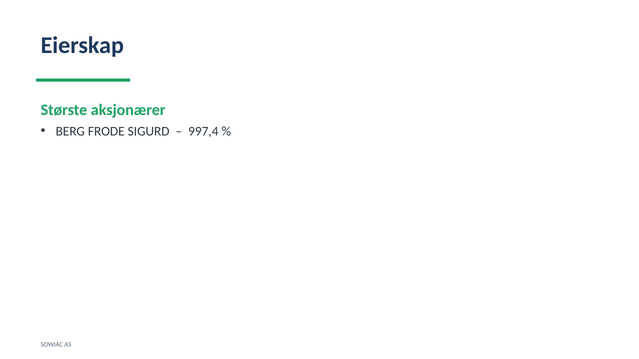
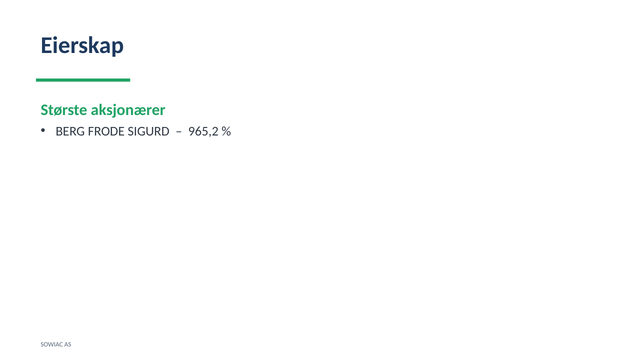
997,4: 997,4 -> 965,2 (203, 131)
